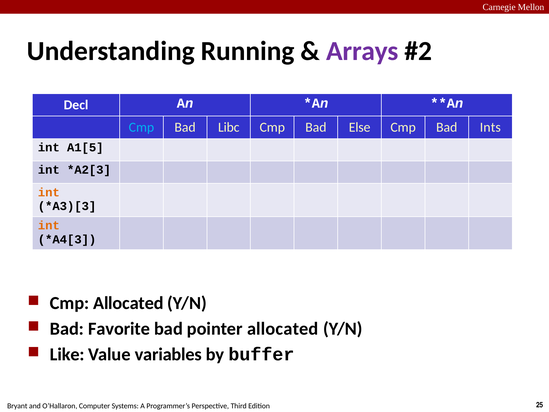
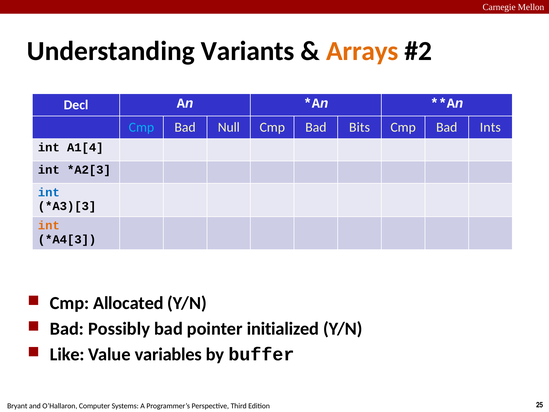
Running: Running -> Variants (248, 51)
Arrays colour: purple -> orange (362, 51)
Libc: Libc -> Null (229, 127)
Else: Else -> Bits (359, 127)
A1[5: A1[5 -> A1[4 (85, 147)
int colour: orange -> blue (49, 192)
Favorite: Favorite -> Possibly (119, 329)
pointer allocated: allocated -> initialized (283, 329)
